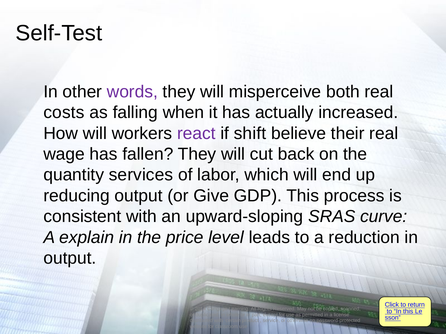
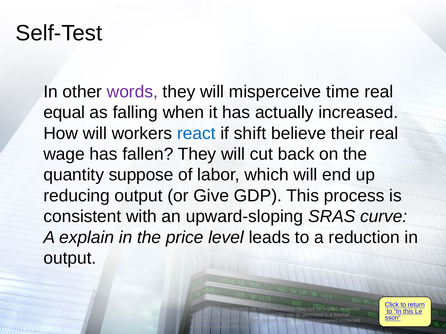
both: both -> time (343, 92)
costs: costs -> equal (64, 113)
react colour: purple -> blue (196, 134)
services: services -> suppose (141, 175)
